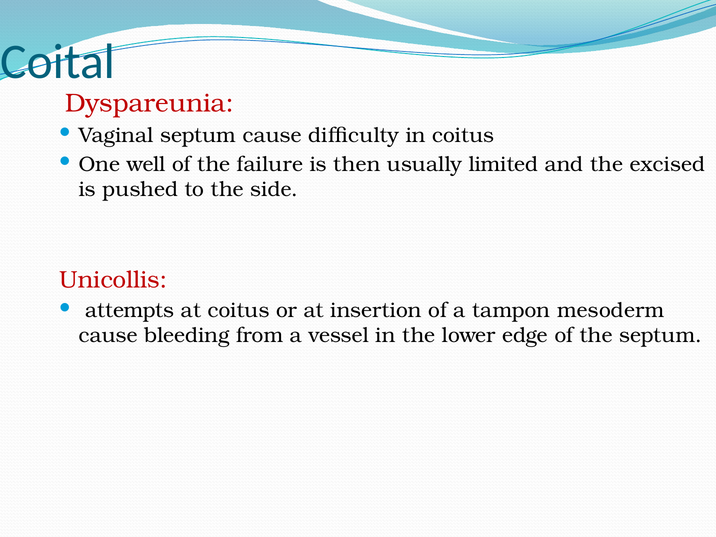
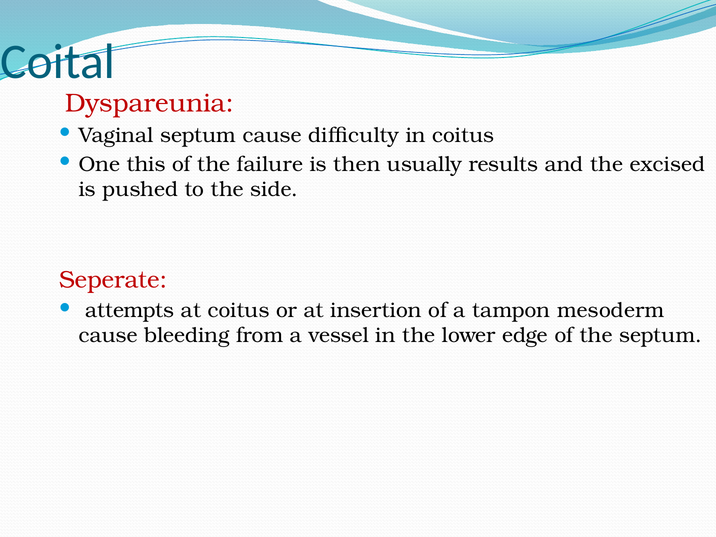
well: well -> this (146, 164)
limited: limited -> results (503, 164)
Unicollis: Unicollis -> Seperate (113, 280)
